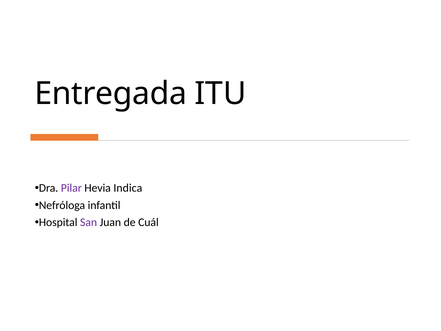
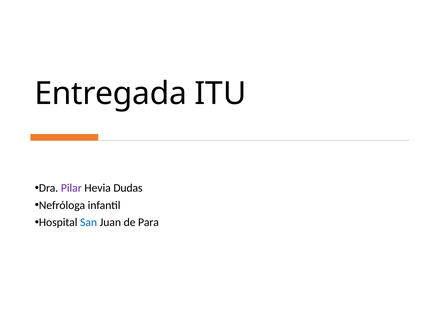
Indica: Indica -> Dudas (128, 188)
San colour: purple -> blue (89, 222)
Cuál: Cuál -> Para (148, 222)
